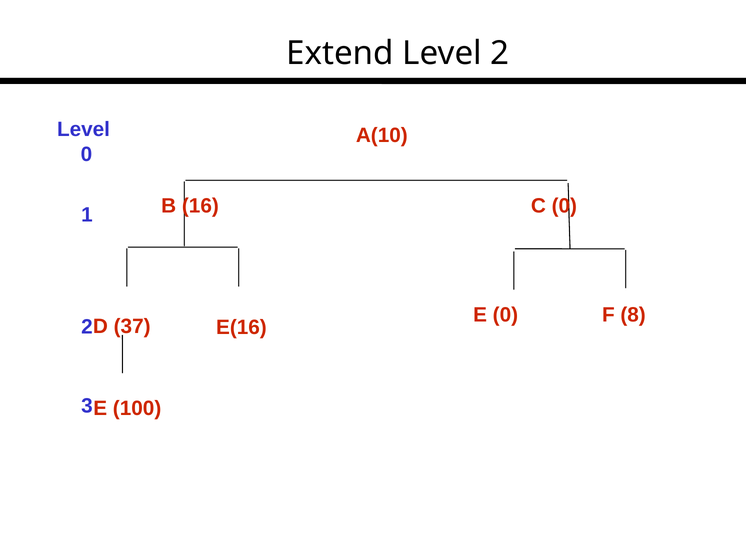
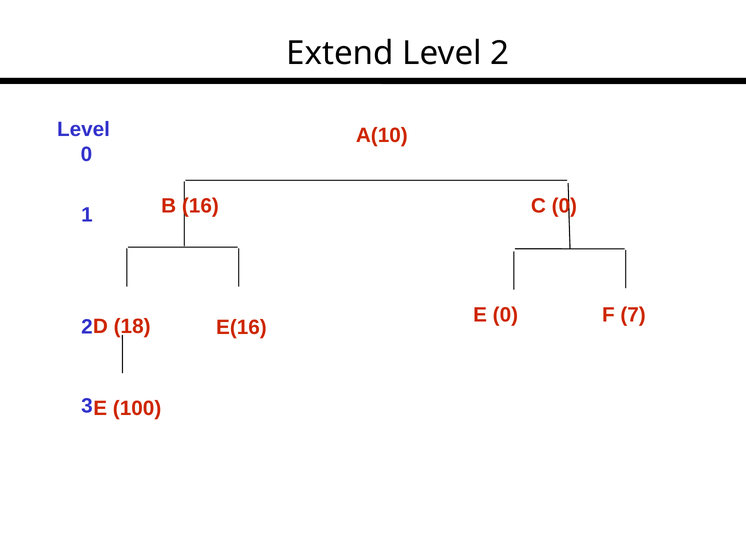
8: 8 -> 7 (633, 315)
37: 37 -> 18 (132, 326)
